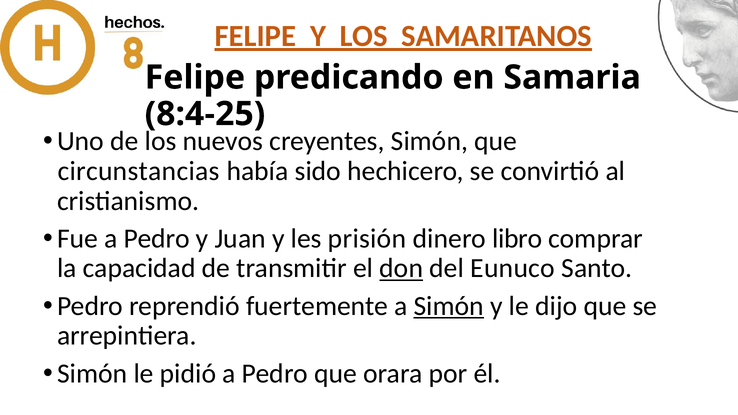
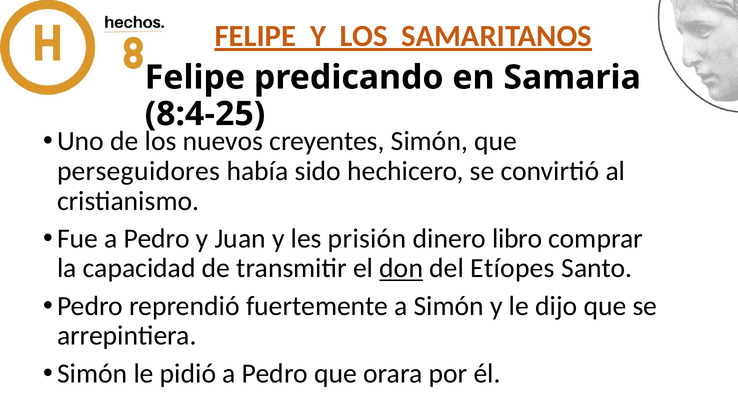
circunstancias: circunstancias -> perseguidores (139, 171)
Eunuco: Eunuco -> Etíopes (513, 268)
Simón underline: present -> none (449, 306)
